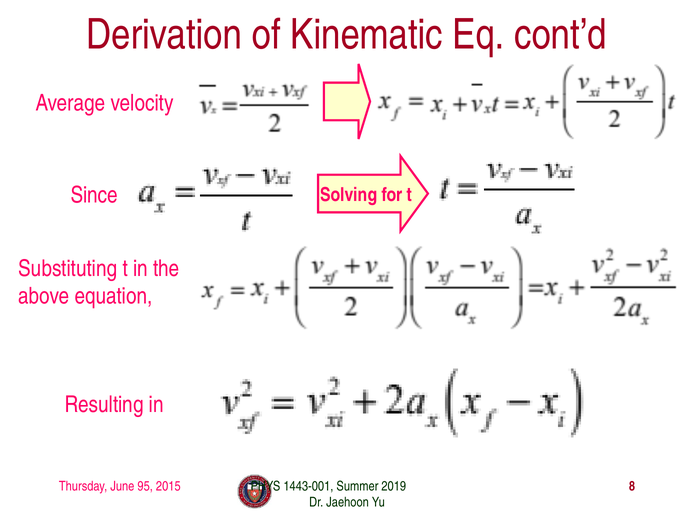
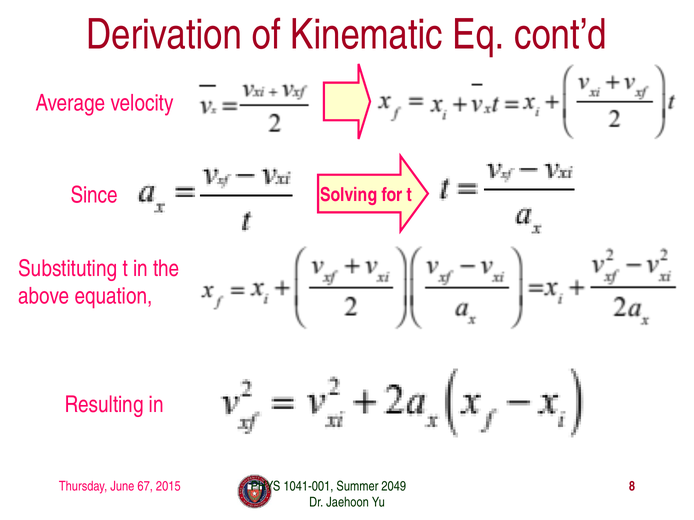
95: 95 -> 67 (145, 487)
1443-001: 1443-001 -> 1041-001 (308, 487)
2019: 2019 -> 2049 (394, 487)
